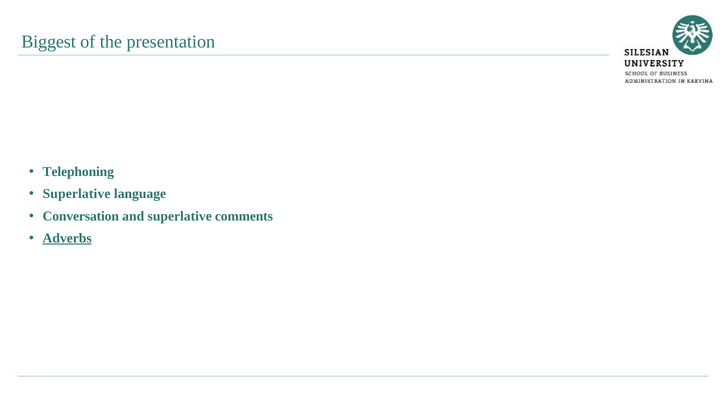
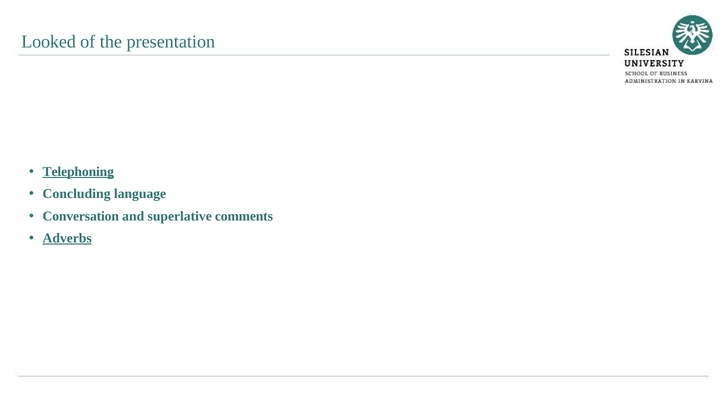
Biggest: Biggest -> Looked (49, 42)
Telephoning underline: none -> present (78, 172)
Superlative: Superlative -> Concluding (77, 194)
